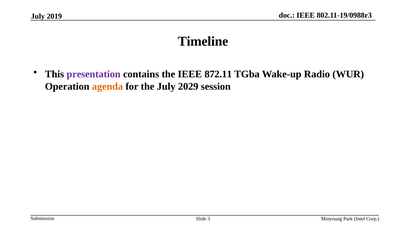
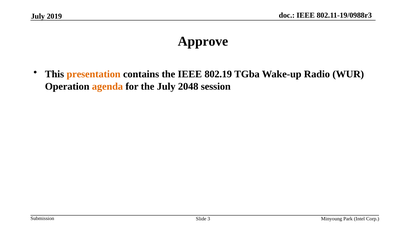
Timeline: Timeline -> Approve (203, 42)
presentation colour: purple -> orange (94, 74)
872.11: 872.11 -> 802.19 (218, 74)
2029: 2029 -> 2048 (188, 86)
